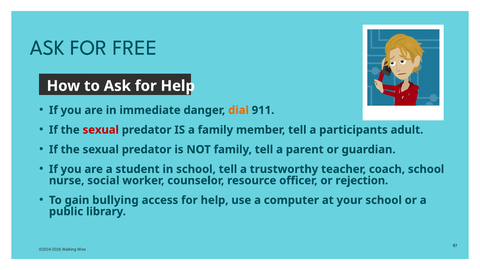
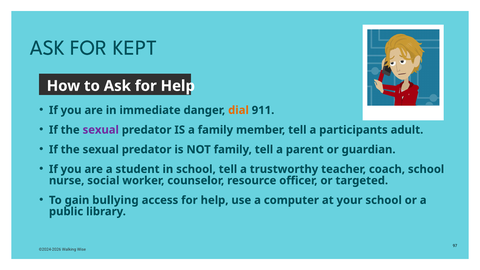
FREE: FREE -> KEPT (135, 48)
sexual colour: red -> purple (101, 130)
rejection: rejection -> targeted (362, 181)
